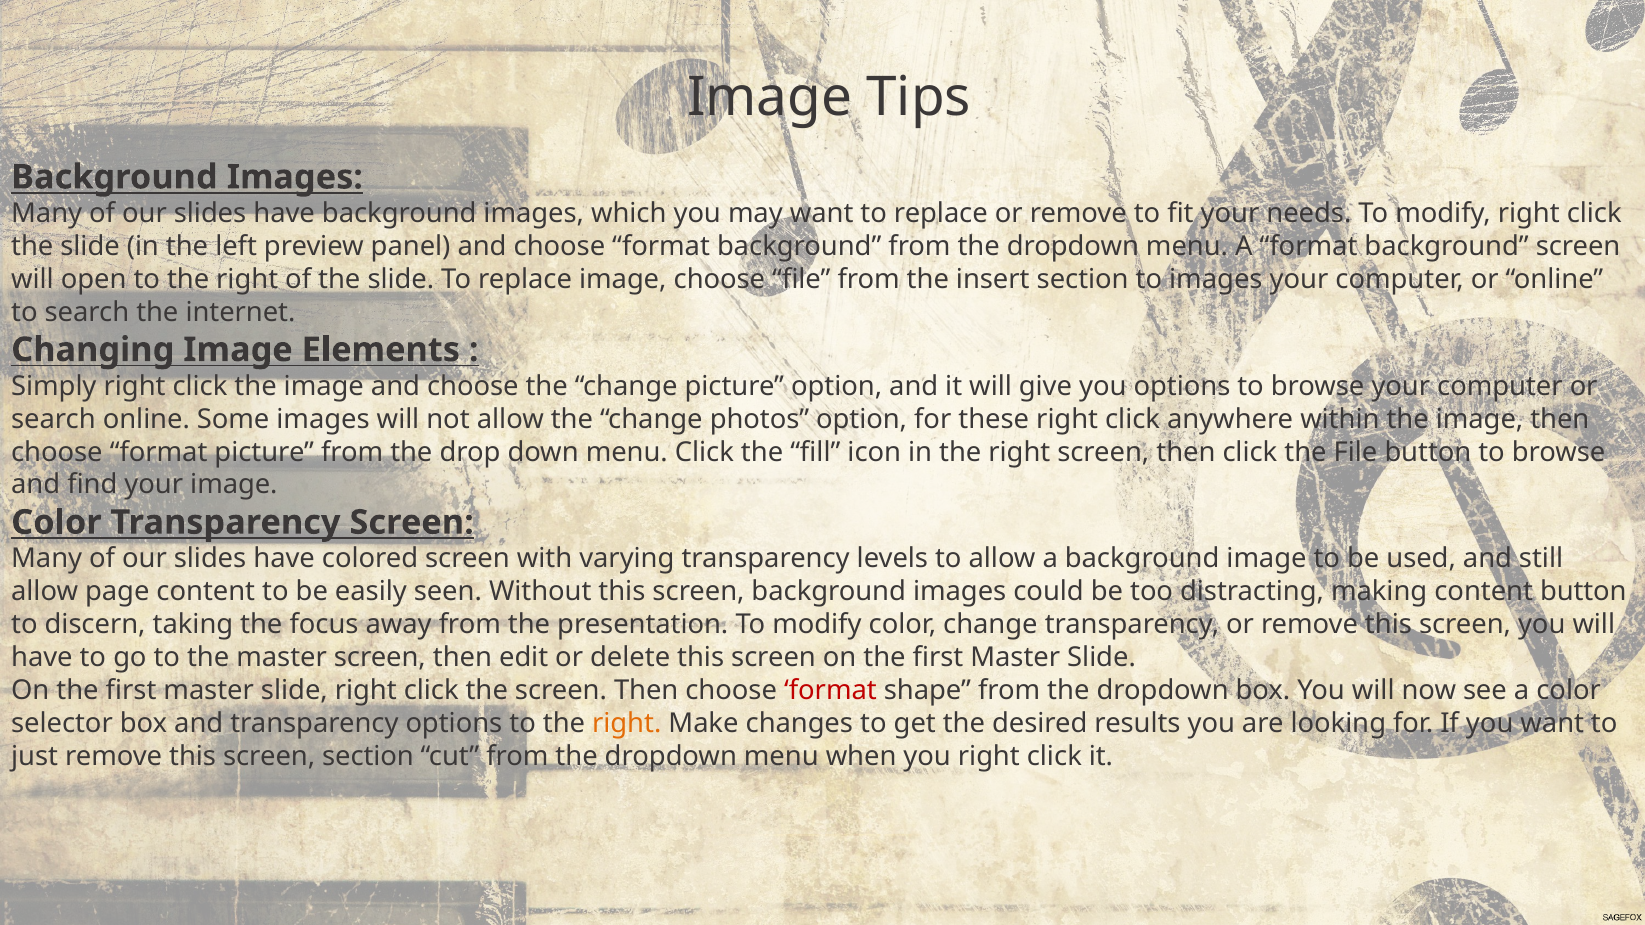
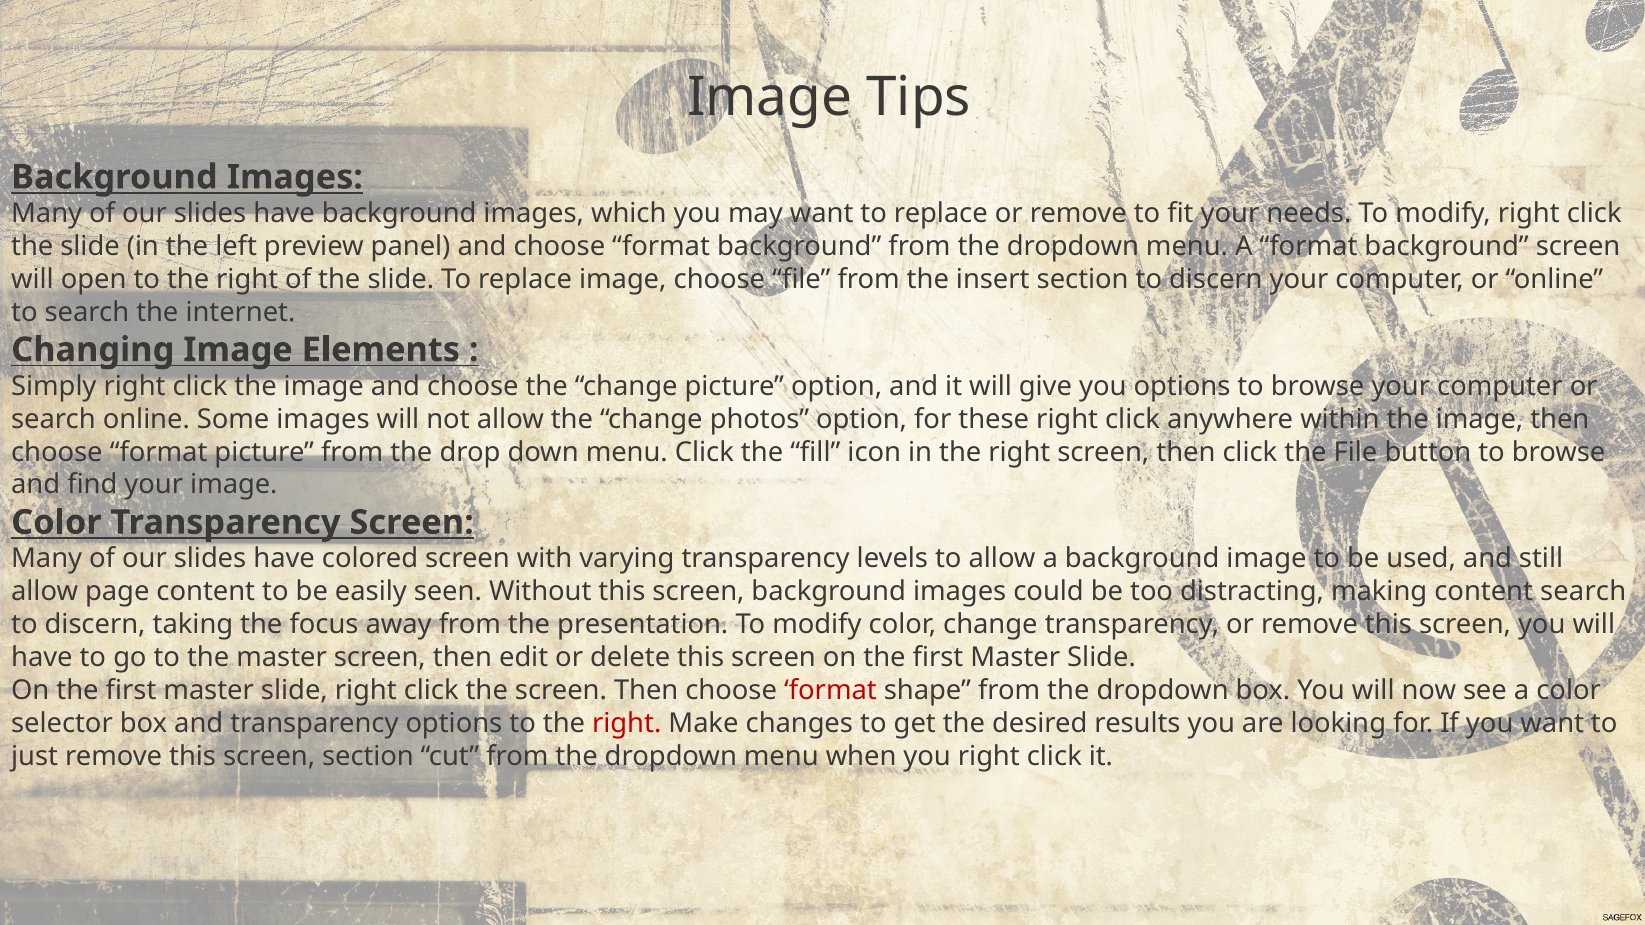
section to images: images -> discern (1216, 280)
content button: button -> search (1583, 592)
right colour: orange -> red (627, 724)
